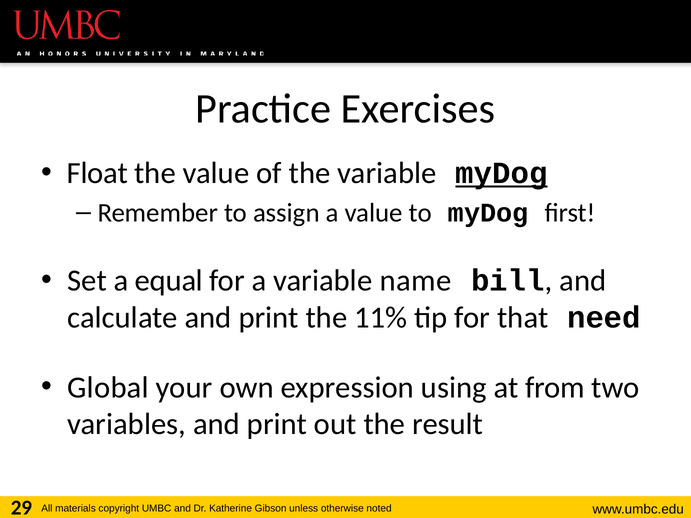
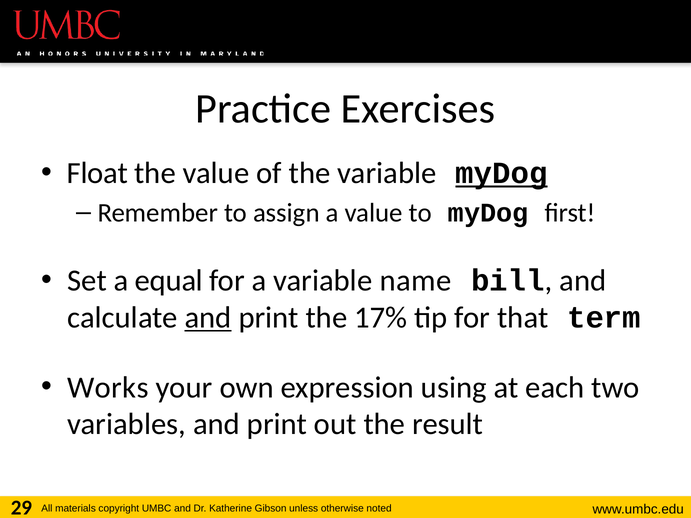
and underline: none -> present (208, 318)
11%: 11% -> 17% (381, 318)
need: need -> term (604, 318)
Global: Global -> Works (108, 388)
from: from -> each (555, 388)
